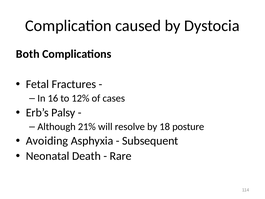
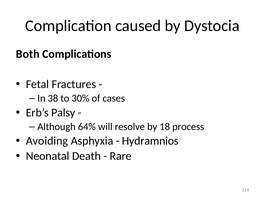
16: 16 -> 38 (53, 98)
12%: 12% -> 30% (80, 98)
21%: 21% -> 64% (87, 126)
posture: posture -> process (188, 126)
Subsequent: Subsequent -> Hydramnios (150, 141)
